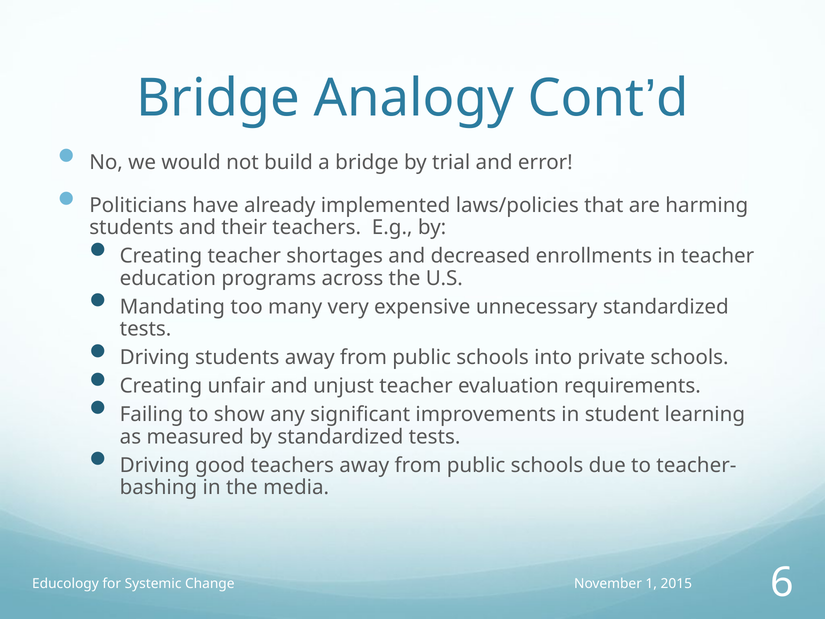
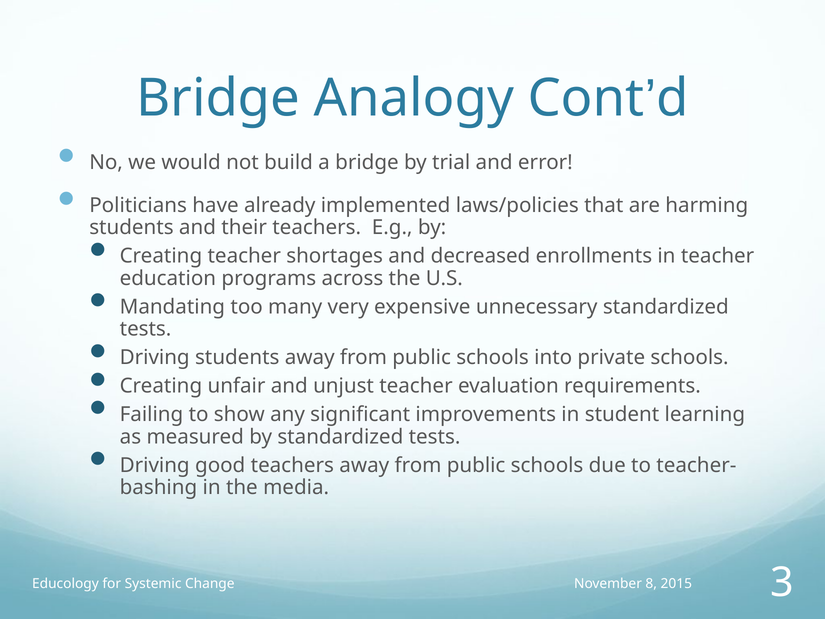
1: 1 -> 8 (651, 584)
6: 6 -> 3 (782, 582)
